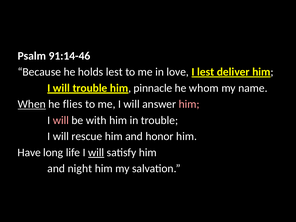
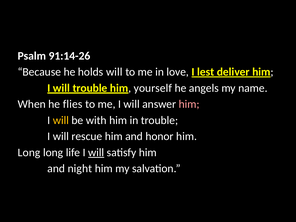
91:14-46: 91:14-46 -> 91:14-26 (70, 56)
holds lest: lest -> will (114, 72)
pinnacle: pinnacle -> yourself (153, 88)
whom: whom -> angels (204, 88)
When underline: present -> none (32, 104)
will colour: pink -> yellow (61, 120)
Have: Have -> Long (29, 152)
